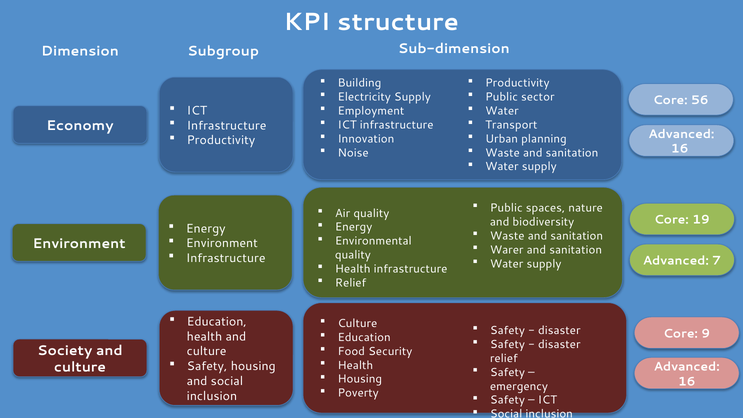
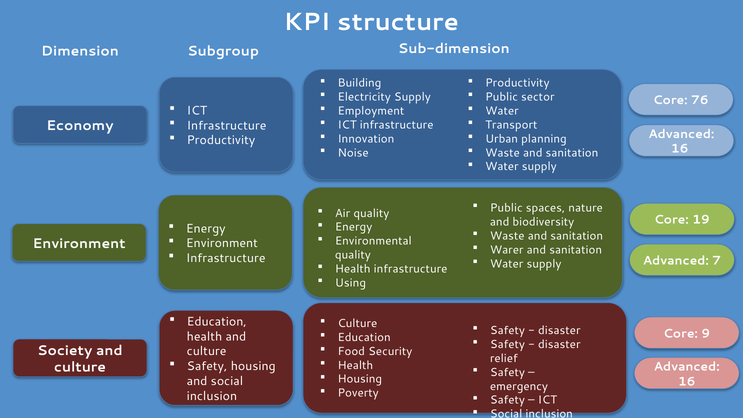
56: 56 -> 76 (700, 100)
Relief: Relief -> Using (351, 283)
